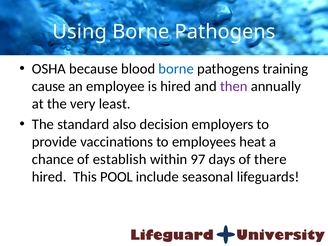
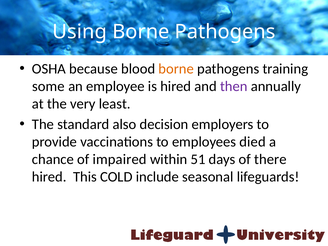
borne colour: blue -> orange (176, 69)
cause: cause -> some (48, 86)
heat: heat -> died (253, 142)
establish: establish -> impaired (120, 159)
97: 97 -> 51 (198, 159)
POOL: POOL -> COLD (116, 177)
